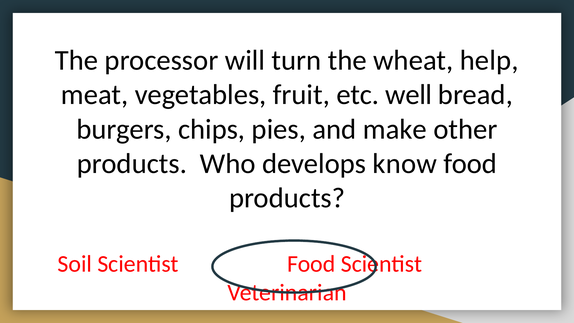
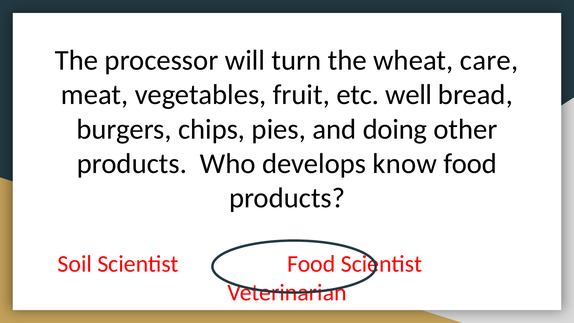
help: help -> care (489, 60)
make: make -> doing (395, 129)
